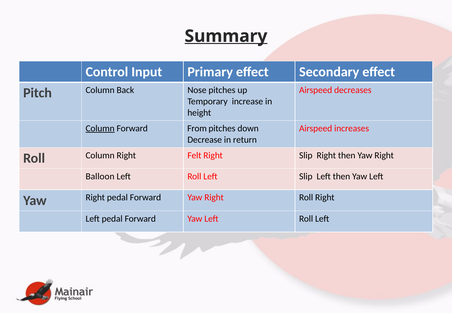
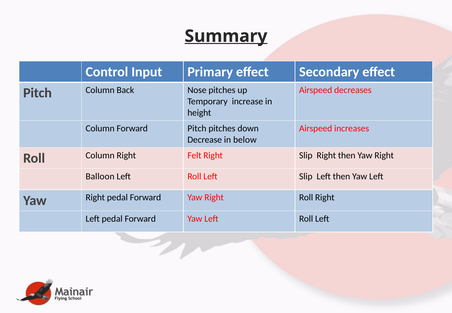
Column underline: present -> none (100, 128)
Forward From: From -> Pitch (197, 128)
return: return -> below (245, 140)
